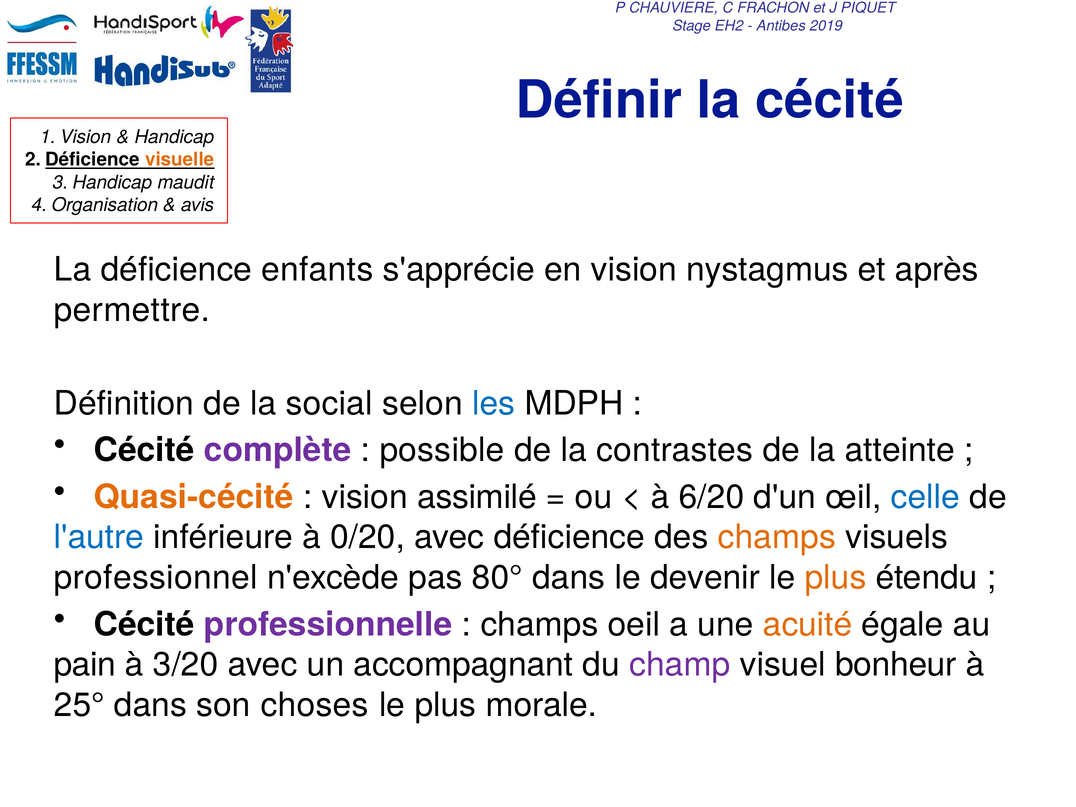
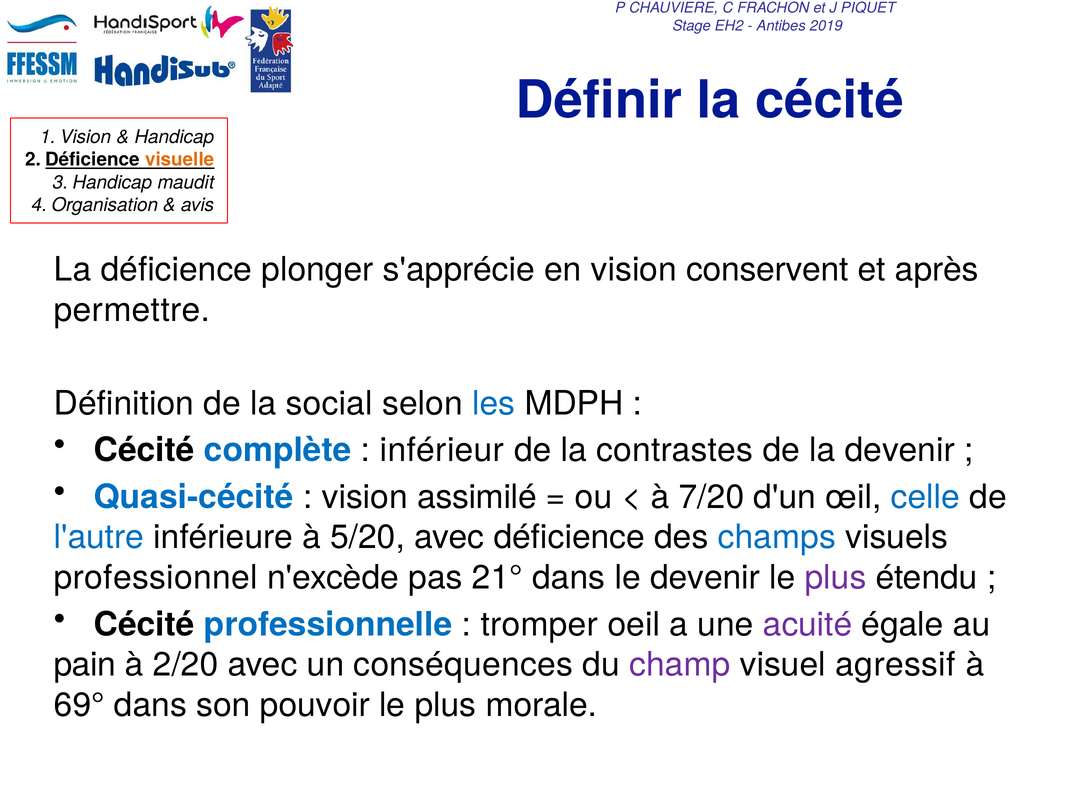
enfants: enfants -> plonger (317, 270)
nystagmus: nystagmus -> conservent (767, 270)
complète colour: purple -> blue (278, 450)
possible: possible -> inférieur (442, 450)
la atteinte: atteinte -> devenir (900, 450)
Quasi-cécité colour: orange -> blue (194, 497)
6/20: 6/20 -> 7/20 (711, 497)
0/20: 0/20 -> 5/20 (368, 537)
champs colour: orange -> blue (777, 537)
80°: 80° -> 21° (497, 578)
plus colour: orange -> purple (836, 578)
professionnelle colour: purple -> blue (328, 624)
champs: champs -> tromper (539, 624)
acuité colour: orange -> purple (808, 624)
3/20: 3/20 -> 2/20 (186, 665)
accompagnant: accompagnant -> conséquences (463, 665)
bonheur: bonheur -> agressif (895, 665)
25°: 25° -> 69° (79, 705)
choses: choses -> pouvoir (315, 705)
